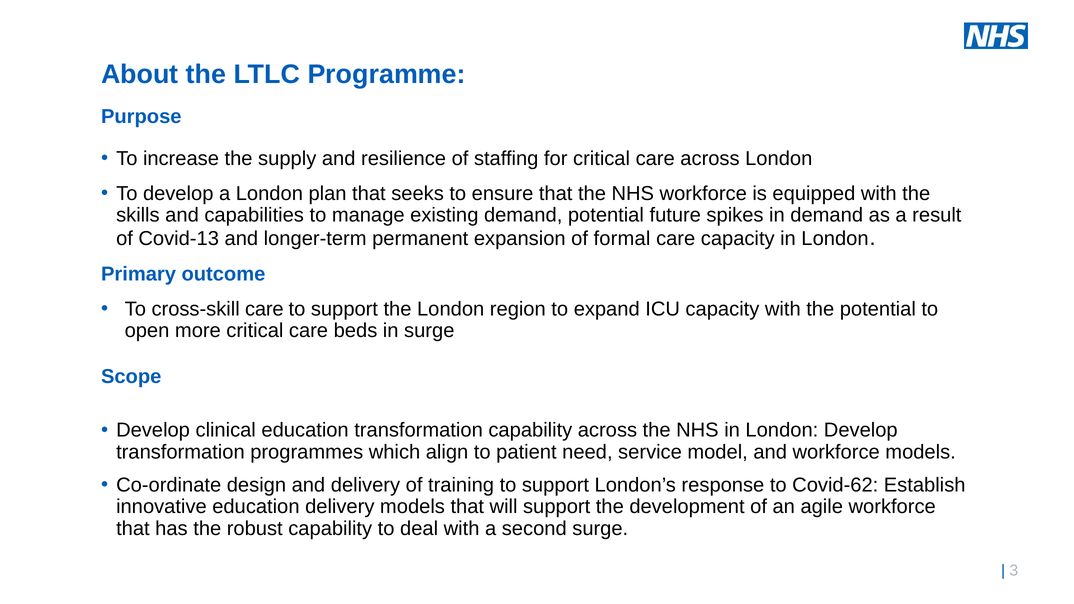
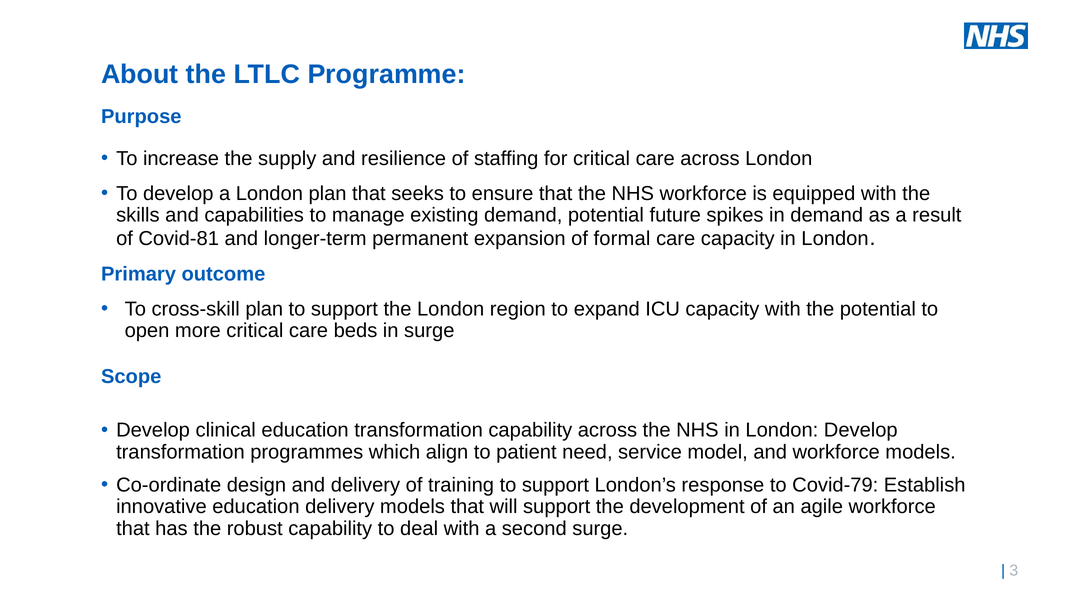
Covid-13: Covid-13 -> Covid-81 (179, 239)
cross-skill care: care -> plan (264, 309)
Covid-62: Covid-62 -> Covid-79 (835, 485)
